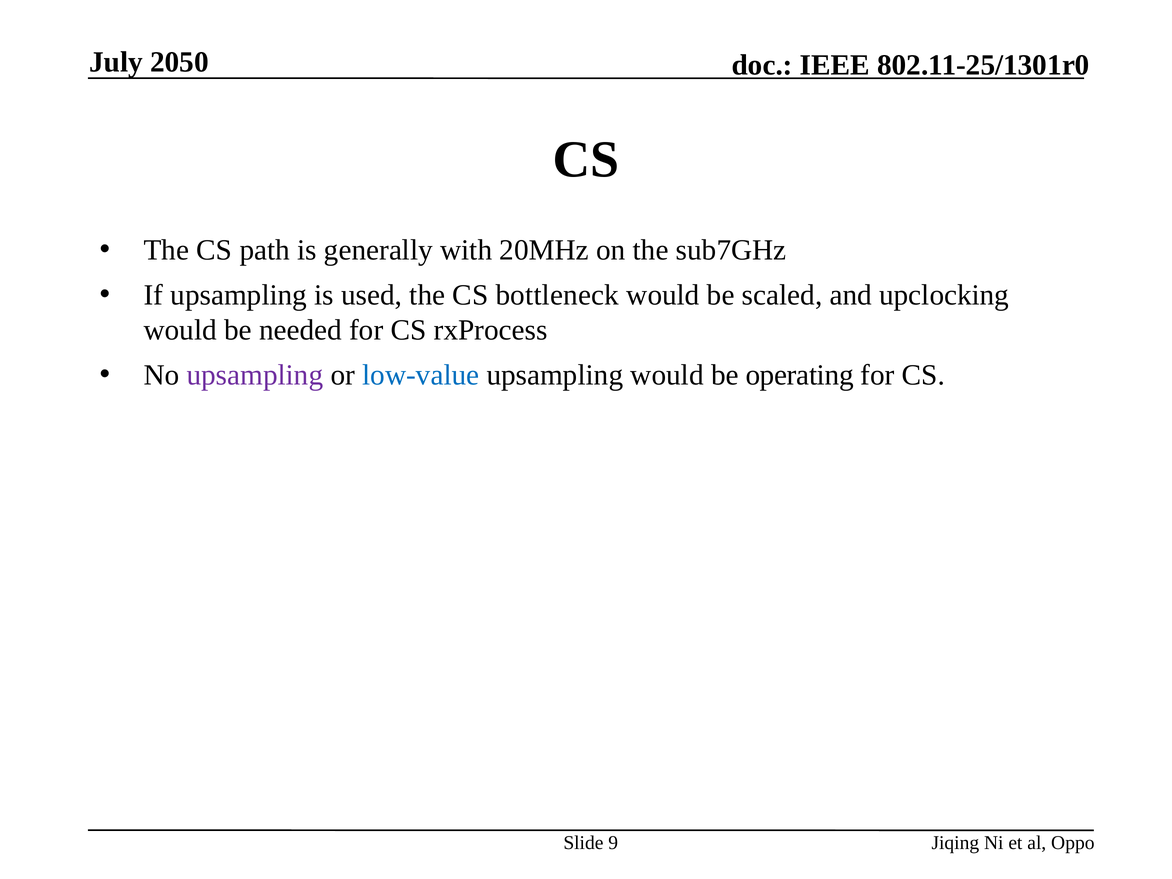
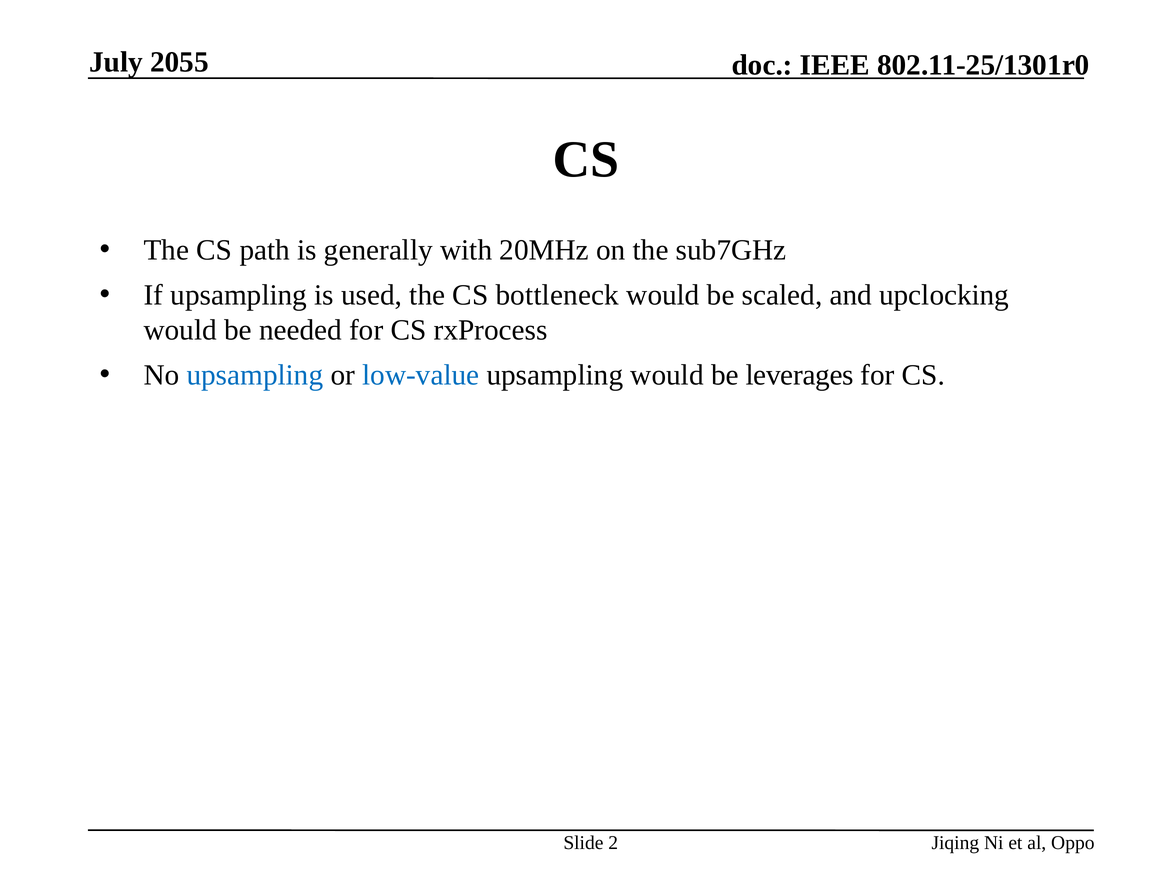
2050: 2050 -> 2055 (179, 62)
upsampling colour: purple -> blue (255, 375)
operating: operating -> leverages (800, 375)
9: 9 -> 2 (613, 843)
